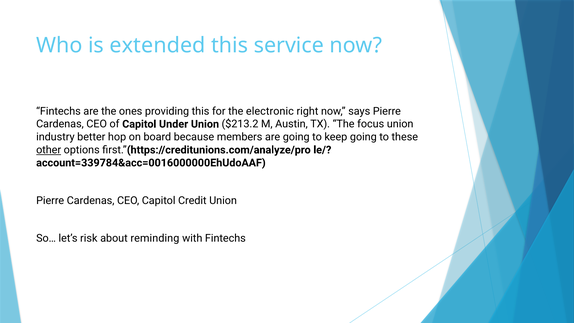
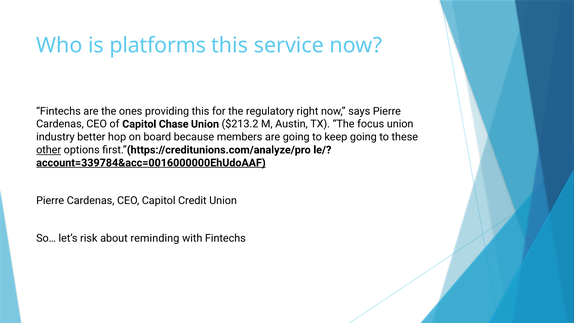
extended: extended -> platforms (158, 45)
electronic: electronic -> regulatory (270, 111)
Under: Under -> Chase (174, 124)
account=339784&acc=0016000000EhUdoAAF underline: none -> present (151, 163)
